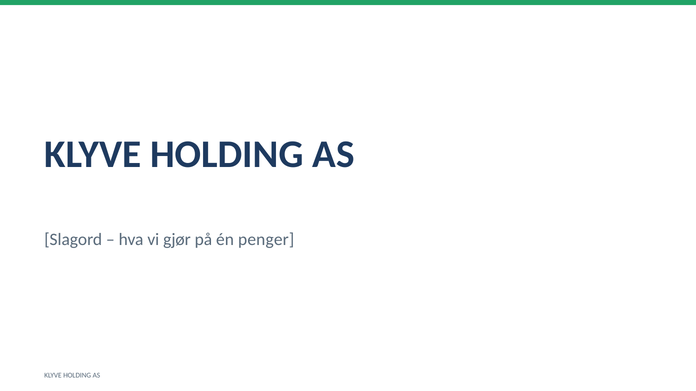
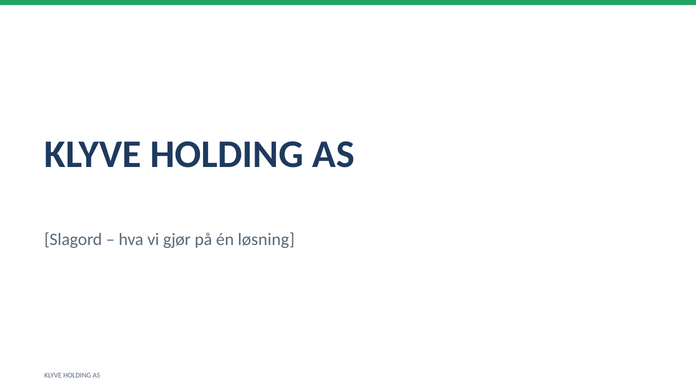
penger: penger -> løsning (266, 240)
